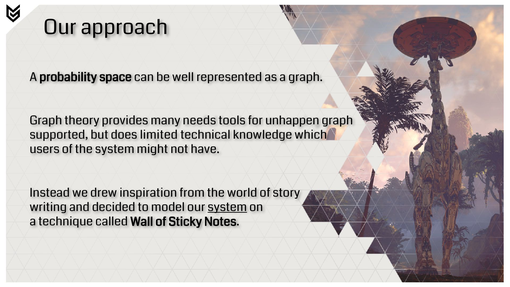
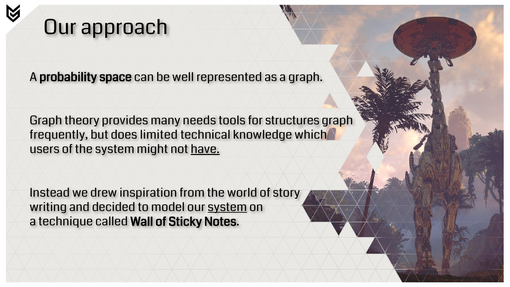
unhappen: unhappen -> structures (292, 120)
supported: supported -> frequently (59, 135)
have underline: none -> present (205, 149)
